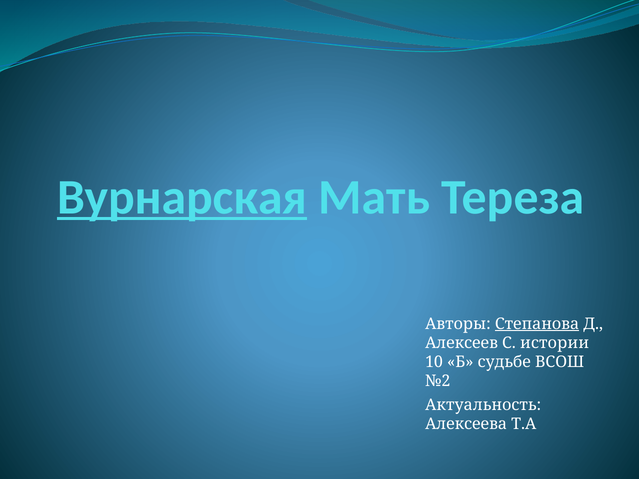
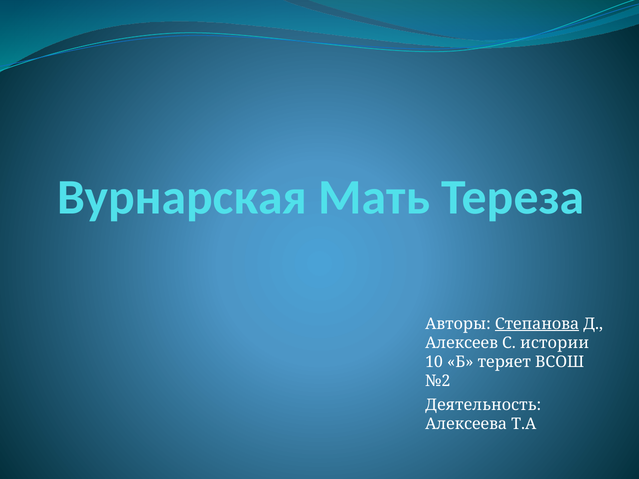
Вурнарская underline: present -> none (182, 197)
судьбе: судьбе -> теряет (504, 362)
Актуальность: Актуальность -> Деятельность (483, 405)
